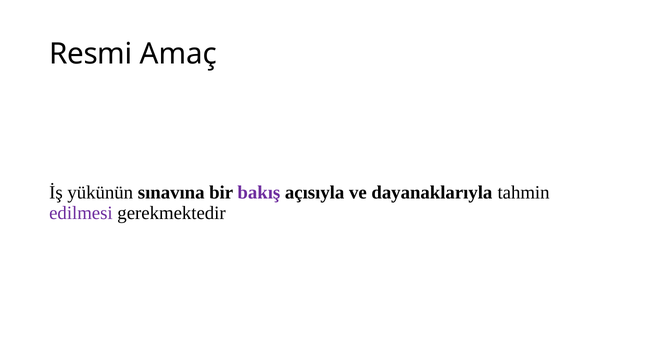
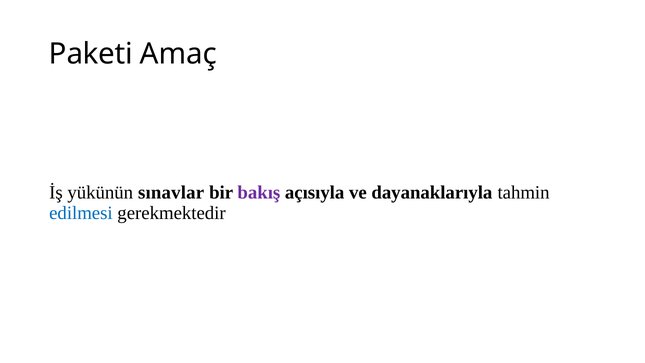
Resmi: Resmi -> Paketi (91, 54)
sınavına: sınavına -> sınavlar (171, 192)
edilmesi colour: purple -> blue (81, 213)
